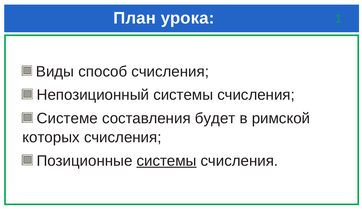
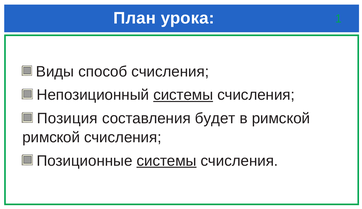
системы underline: none -> present (183, 95)
Системе: Системе -> Позиция (67, 118)
которых: которых -> римской (51, 137)
